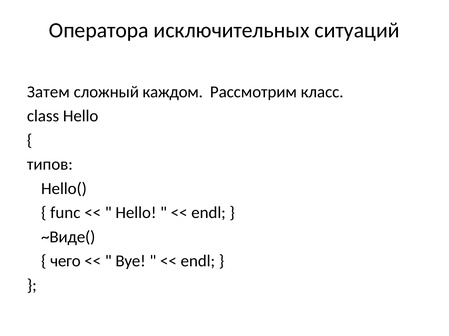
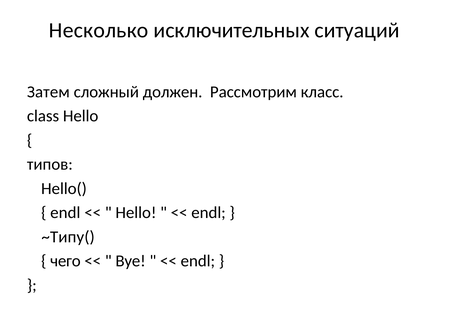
Оператора: Оператора -> Несколько (99, 30)
каждом: каждом -> должен (173, 92)
func: func -> endl (65, 213)
~Виде(: ~Виде( -> ~Типу( (68, 237)
